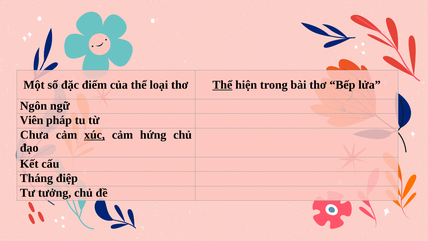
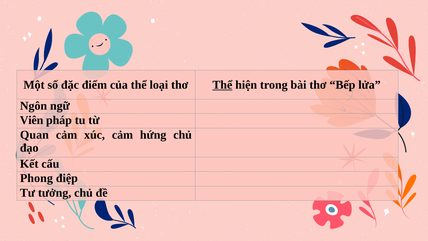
Chưa: Chưa -> Quan (34, 135)
xúc underline: present -> none (95, 135)
Tháng: Tháng -> Phong (36, 178)
